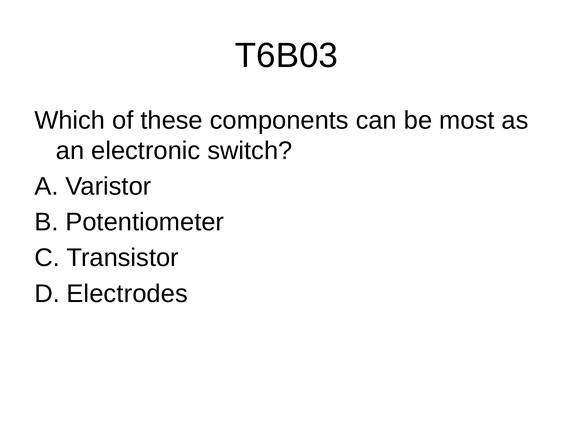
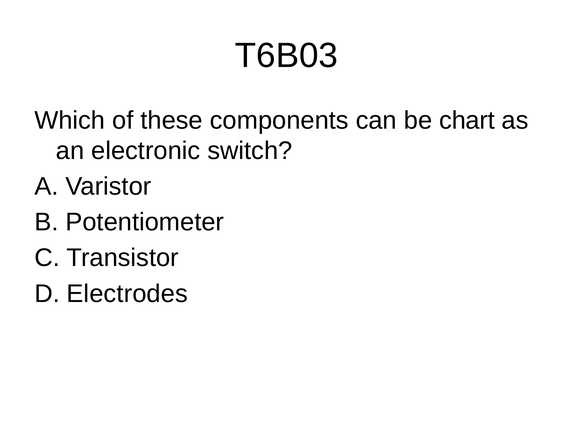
most: most -> chart (467, 120)
